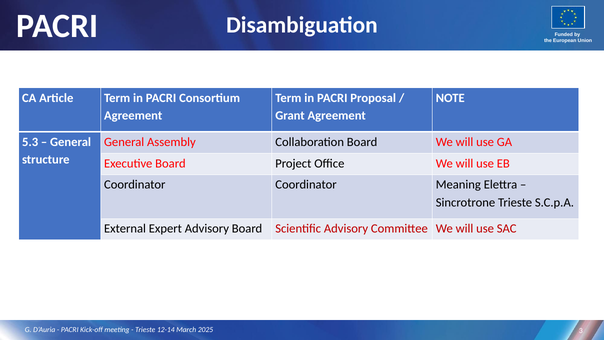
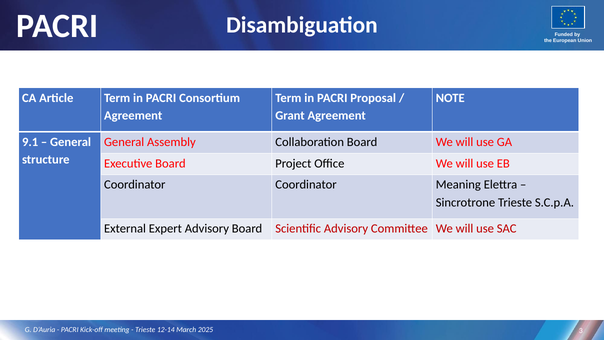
5.3: 5.3 -> 9.1 (30, 142)
